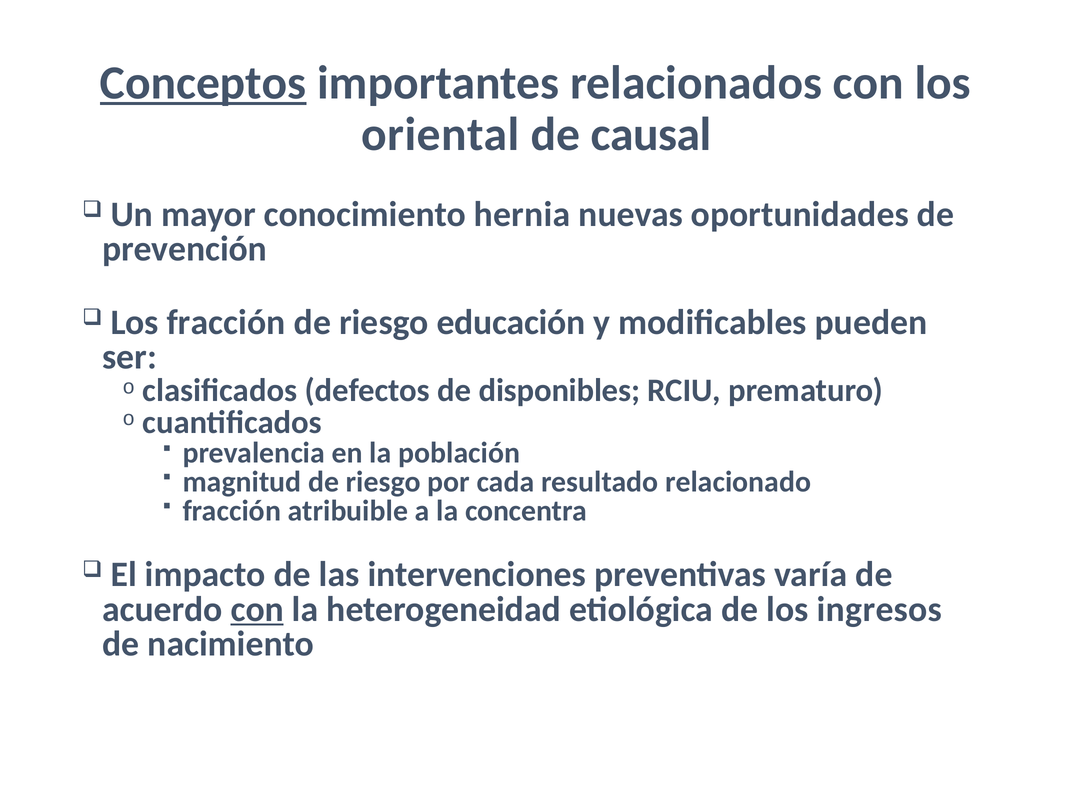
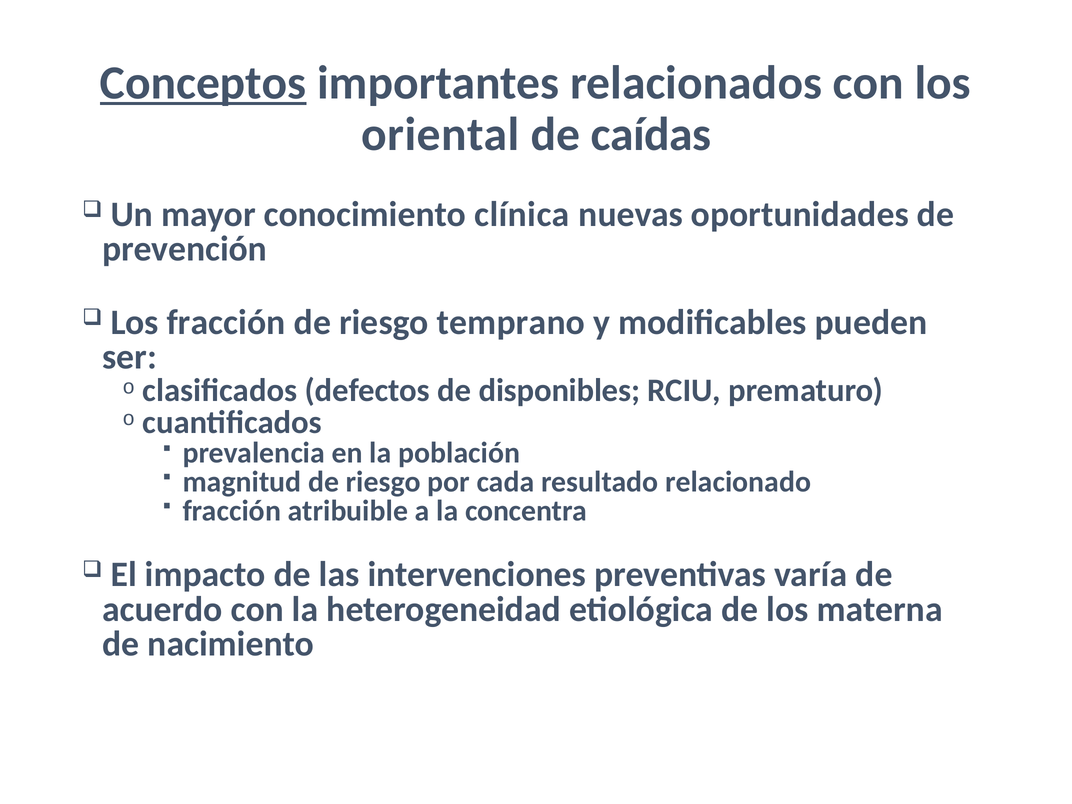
causal: causal -> caídas (651, 134)
hernia: hernia -> clínica (522, 214)
educación: educación -> temprano (511, 322)
con underline: present -> none (257, 609)
ingresos: ingresos -> materna (880, 609)
